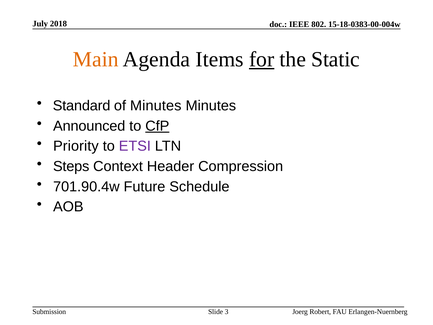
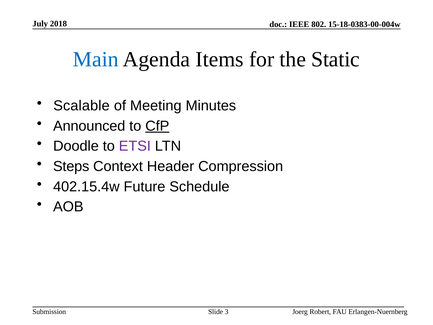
Main colour: orange -> blue (96, 59)
for underline: present -> none (262, 59)
Standard: Standard -> Scalable (81, 106)
of Minutes: Minutes -> Meeting (156, 106)
Priority: Priority -> Doodle (76, 146)
701.90.4w: 701.90.4w -> 402.15.4w (86, 186)
